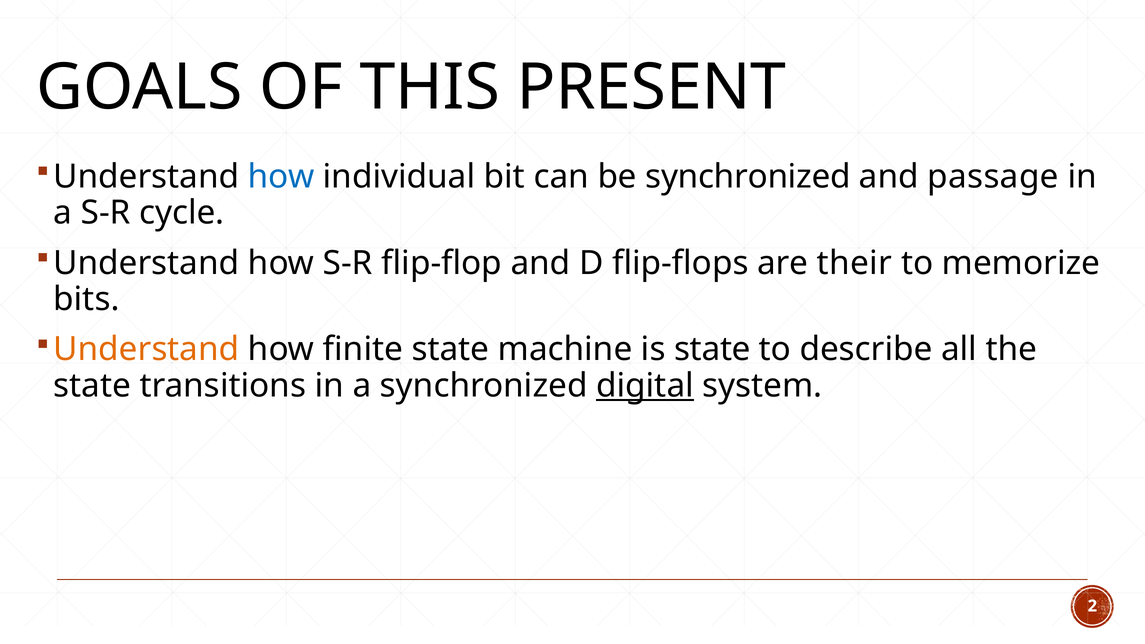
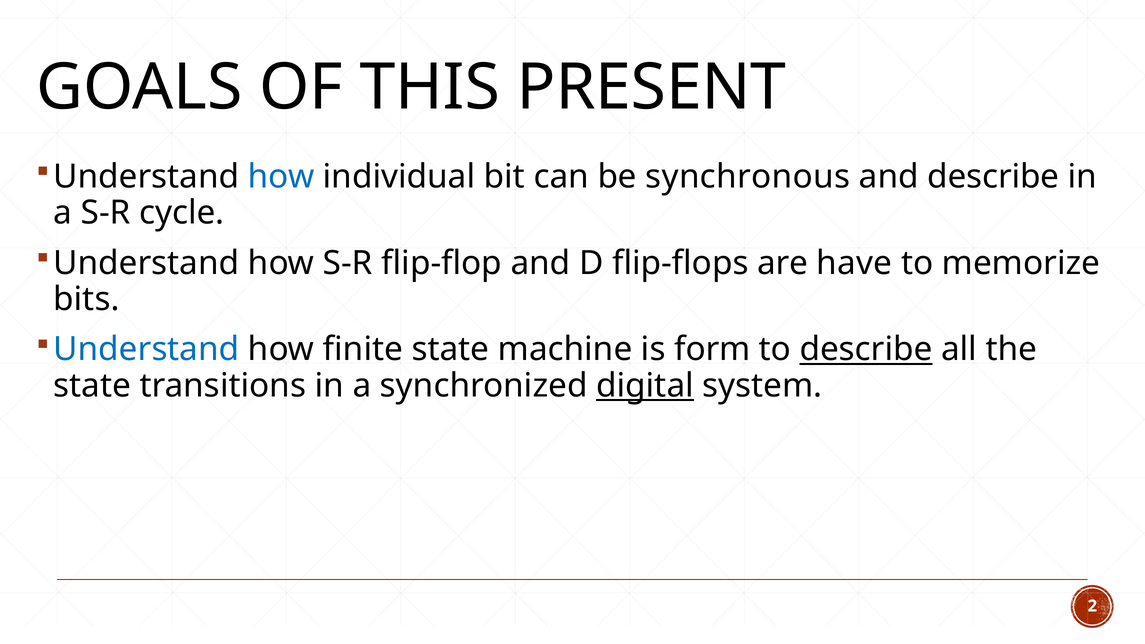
be synchronized: synchronized -> synchronous (748, 177)
and passage: passage -> describe (993, 177)
their: their -> have (854, 263)
Understand colour: orange -> blue (146, 349)
is state: state -> form (712, 349)
describe underline: none -> present (866, 349)
